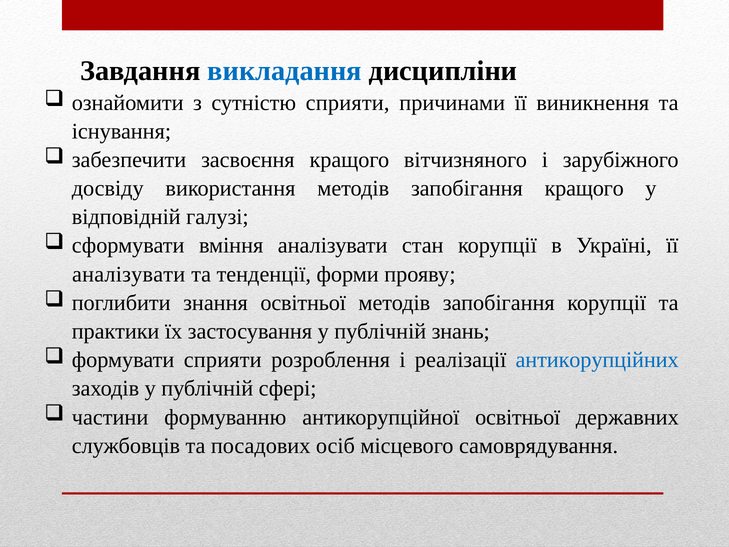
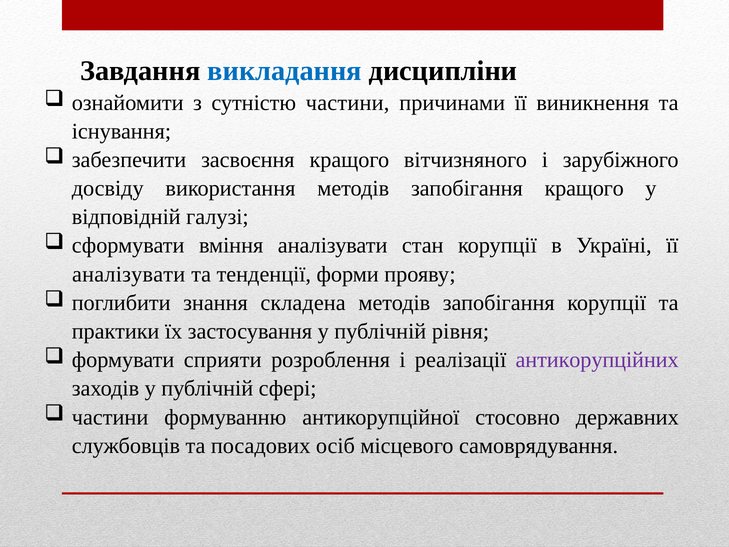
сутністю сприяти: сприяти -> частини (348, 103)
знання освітньої: освітньої -> складена (303, 303)
знань: знань -> рівня (460, 331)
антикорупційних colour: blue -> purple (597, 360)
антикорупційної освітньої: освітньої -> стосовно (518, 417)
